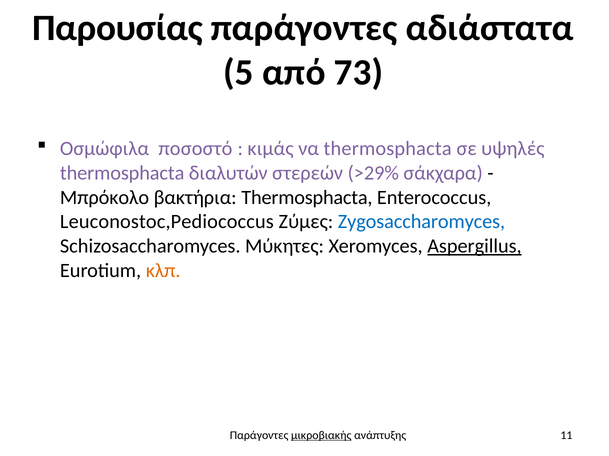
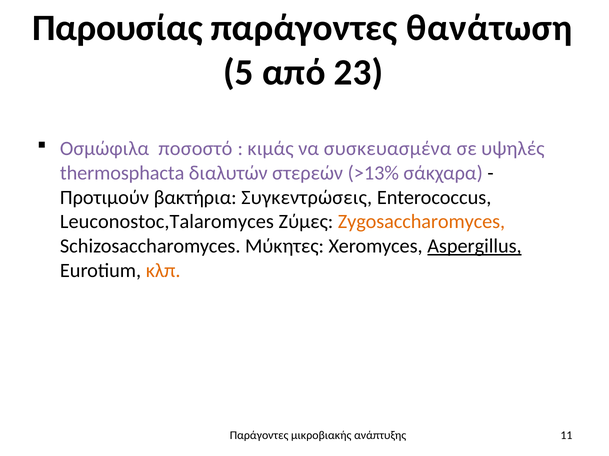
αδιάστατα: αδιάστατα -> θανάτωση (489, 28)
73: 73 -> 23 (359, 73)
να thermosphacta: thermosphacta -> συσκευασμένα (388, 149)
>29%: >29% -> >13% (373, 173)
Μπρόκολο: Μπρόκολο -> Προτιμούν (105, 198)
βακτήρια Thermosphacta: Thermosphacta -> Συγκεντρώσεις (307, 198)
Leuconostoc,Pediococcus: Leuconostoc,Pediococcus -> Leuconostoc,Talaromyces (167, 222)
Zygosaccharomyces colour: blue -> orange (421, 222)
μικροβιακής underline: present -> none (321, 436)
